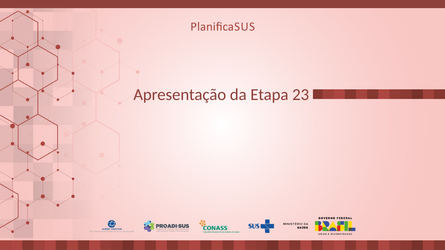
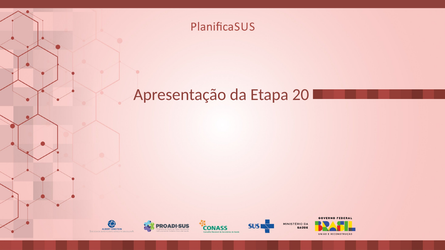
23: 23 -> 20 (301, 95)
